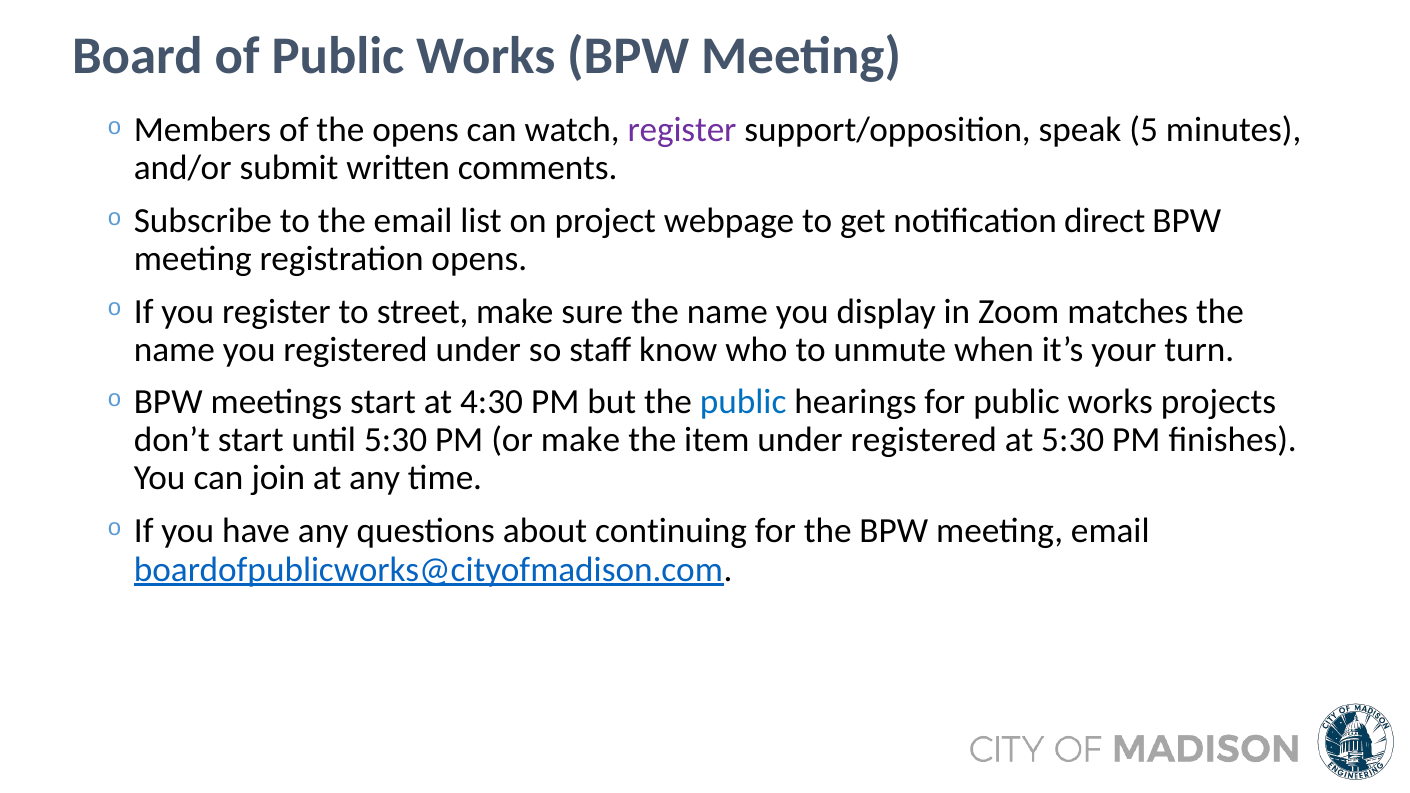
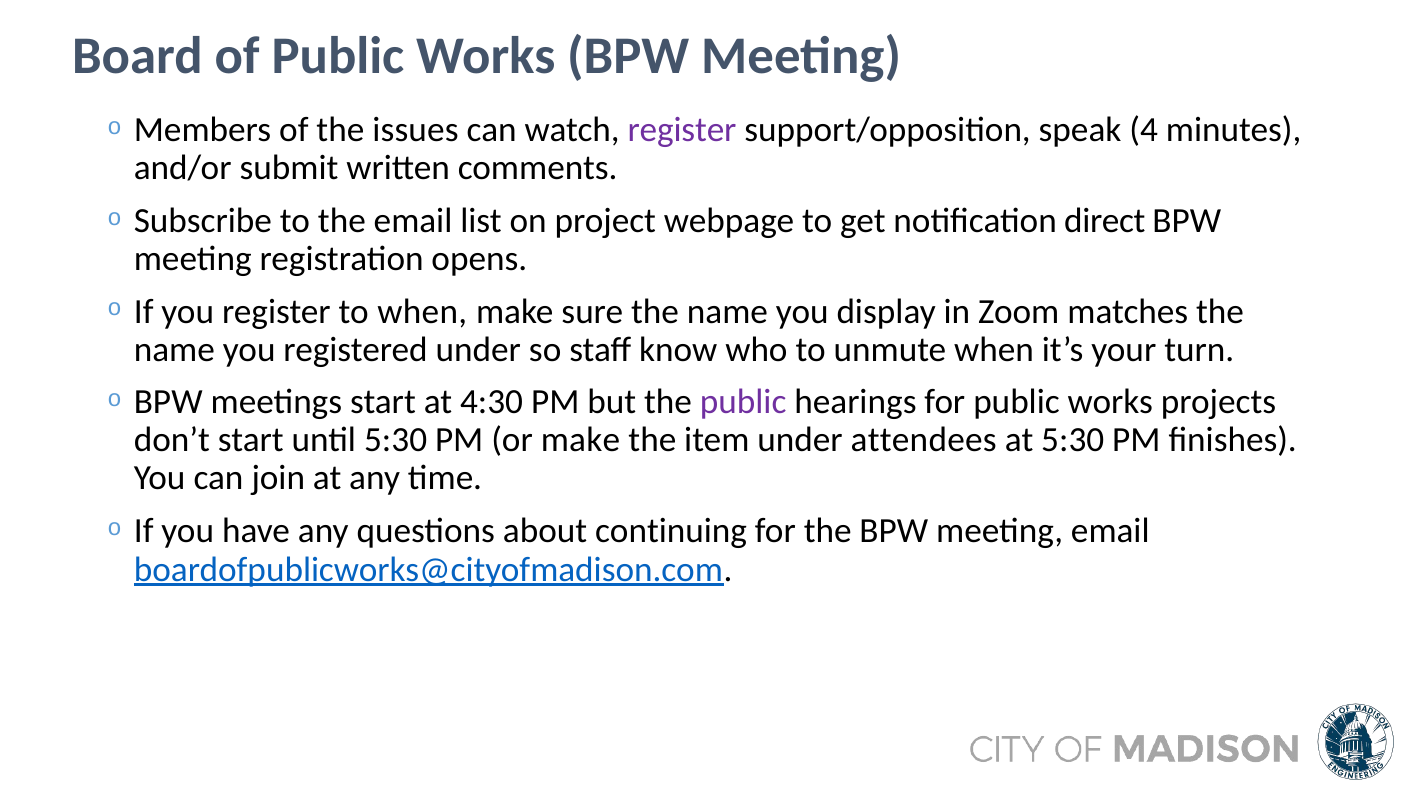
the opens: opens -> issues (415, 130)
5: 5 -> 4 (1144, 130)
to street: street -> when (422, 311)
public colour: blue -> purple (743, 402)
under registered: registered -> attendees (924, 440)
